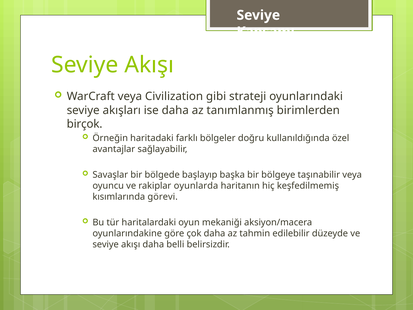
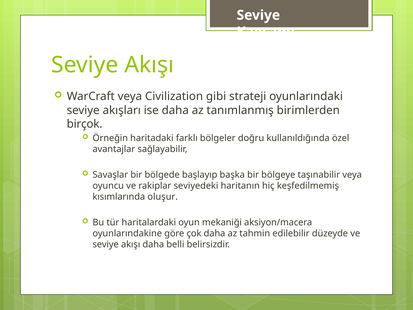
oyunlarda: oyunlarda -> seviyedeki (196, 186)
görevi: görevi -> oluşur (163, 197)
